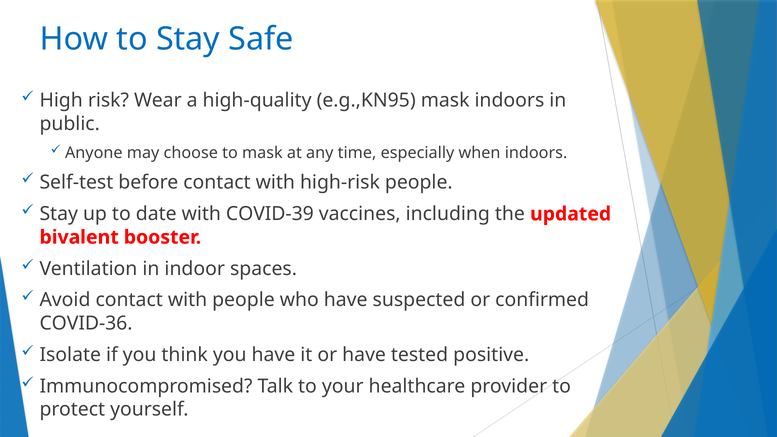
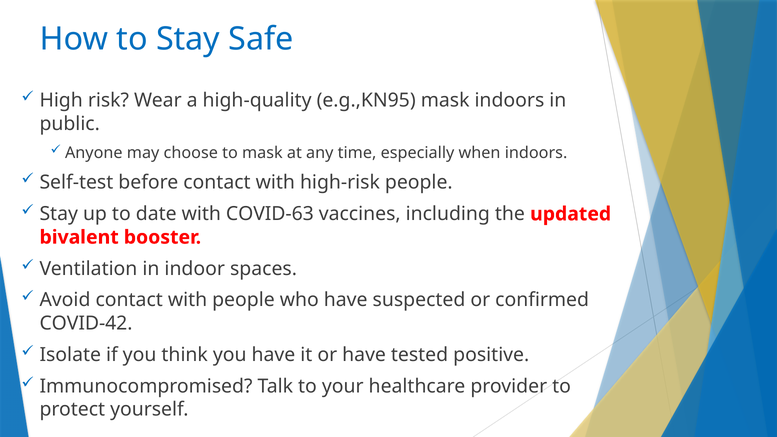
COVID-39: COVID-39 -> COVID-63 (270, 214)
COVID-36: COVID-36 -> COVID-42 (86, 323)
